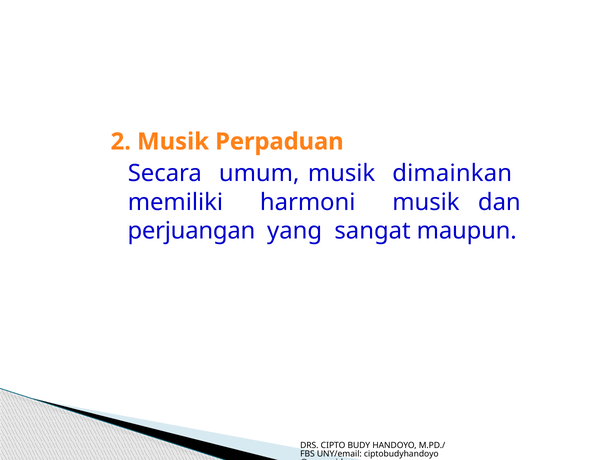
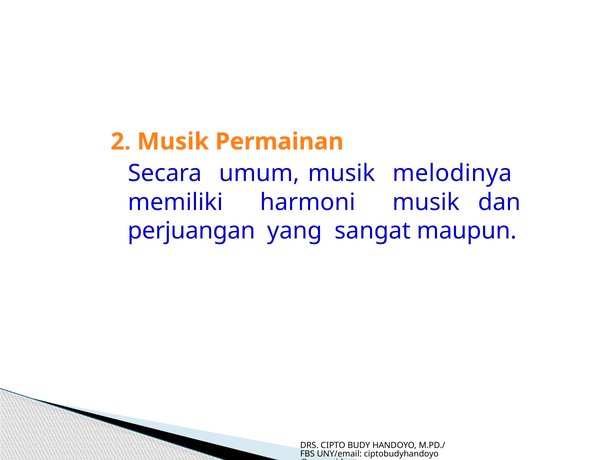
Perpaduan: Perpaduan -> Permainan (279, 142)
dimainkan: dimainkan -> melodinya (452, 174)
